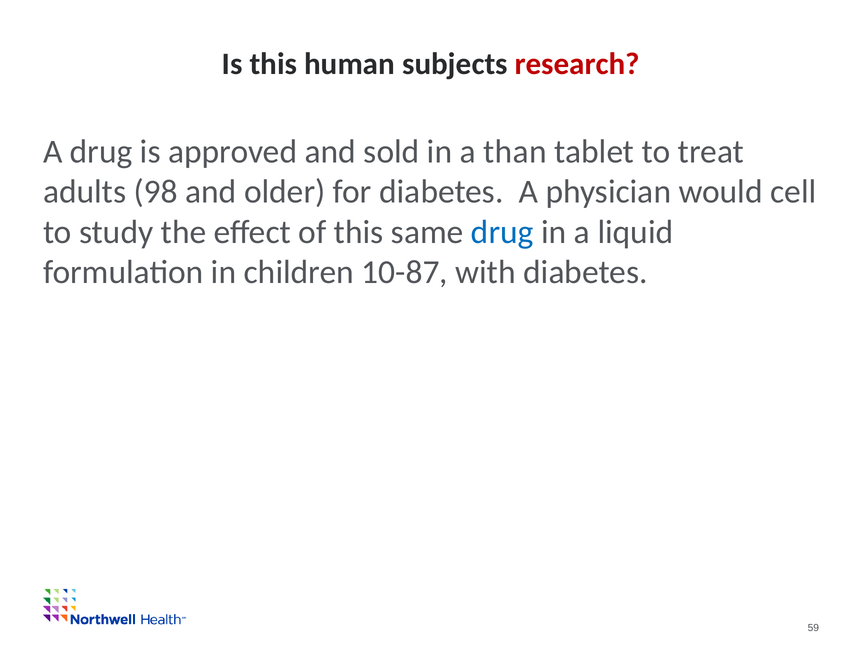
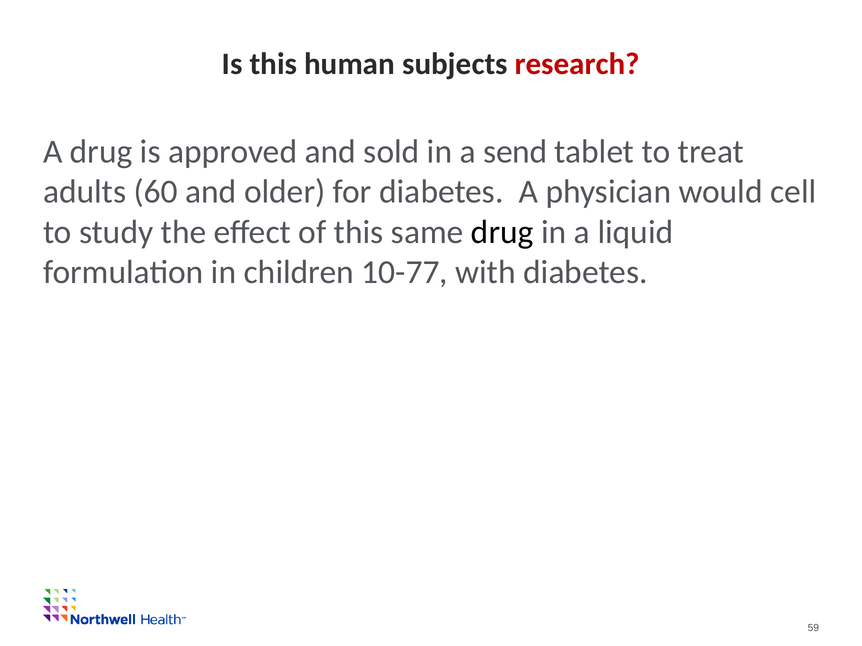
than: than -> send (515, 152)
98: 98 -> 60 (156, 192)
drug colour: blue -> black (502, 232)
10-87: 10-87 -> 10-77 (405, 273)
